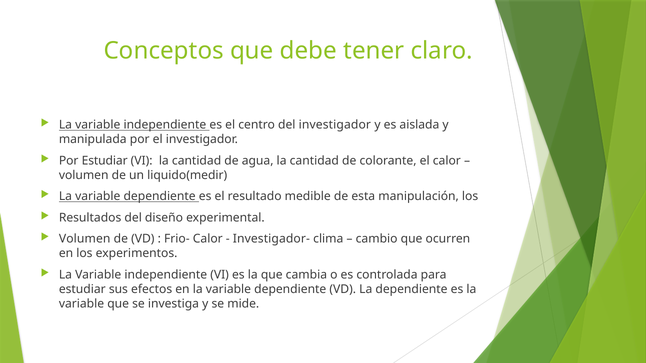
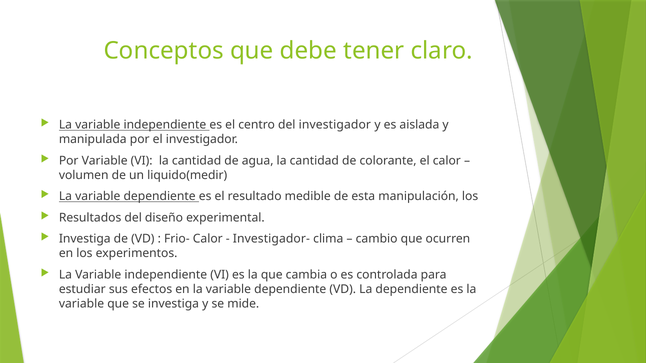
Por Estudiar: Estudiar -> Variable (105, 161)
Volumen: Volumen -> Investiga (85, 239)
